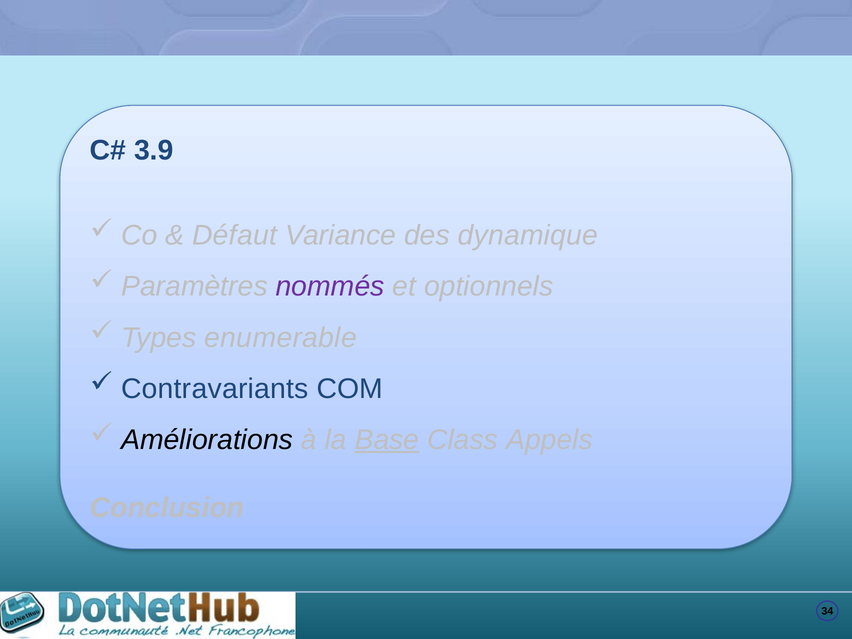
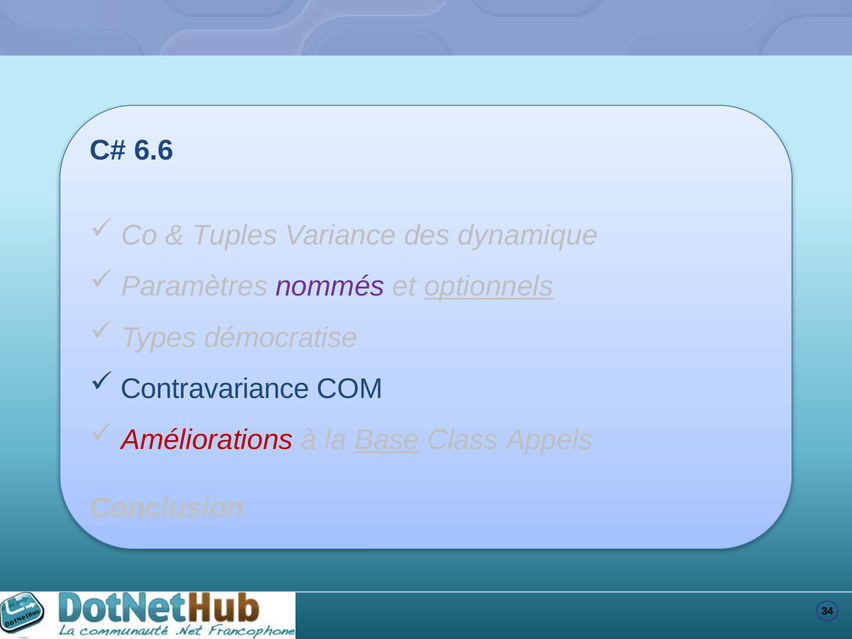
3.9: 3.9 -> 6.6 (154, 150)
Défaut: Défaut -> Tuples (235, 235)
optionnels underline: none -> present (489, 287)
enumerable: enumerable -> démocratise (281, 338)
Contravariants: Contravariants -> Contravariance (215, 389)
Améliorations colour: black -> red (207, 440)
